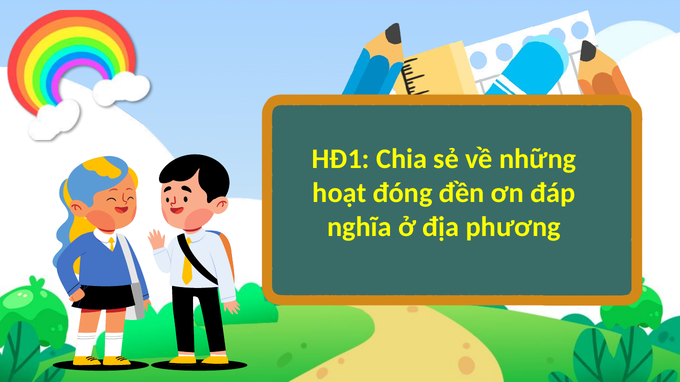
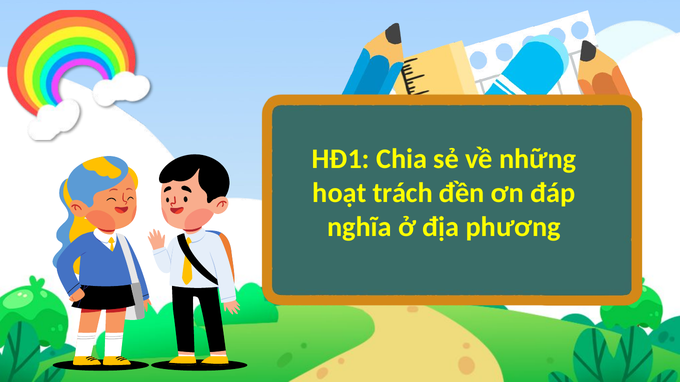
đóng: đóng -> trách (403, 193)
